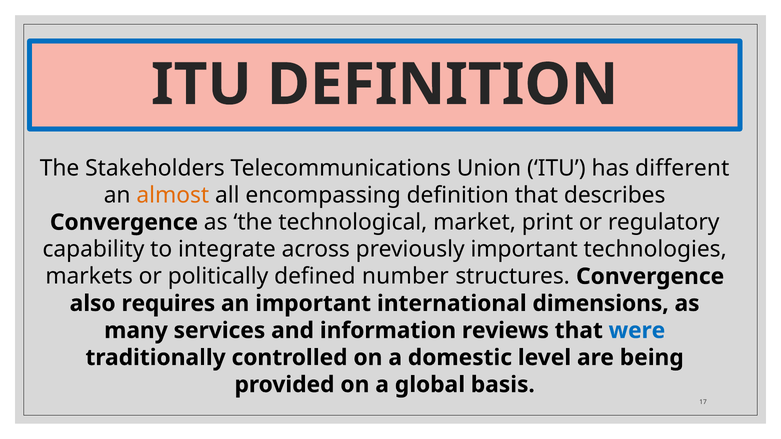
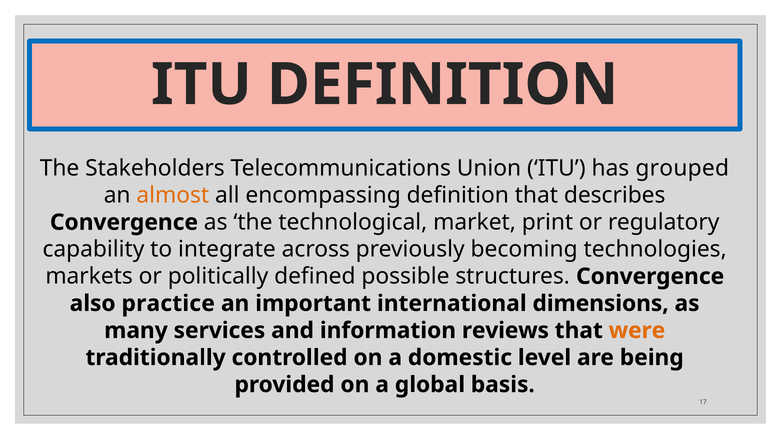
different: different -> grouped (682, 168)
previously important: important -> becoming (524, 250)
number: number -> possible (405, 277)
requires: requires -> practice (168, 304)
were colour: blue -> orange (637, 331)
